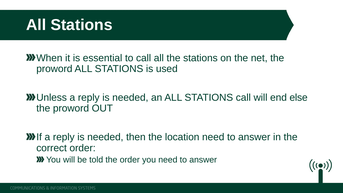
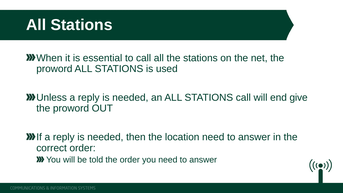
else: else -> give (299, 98)
